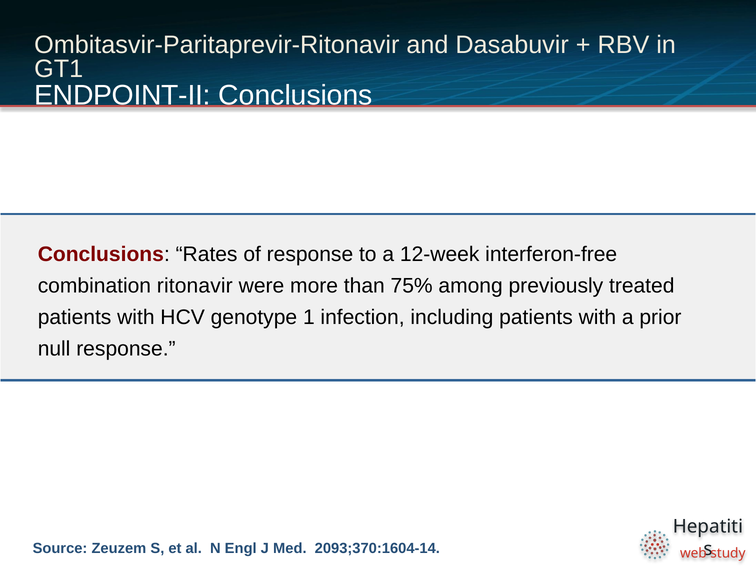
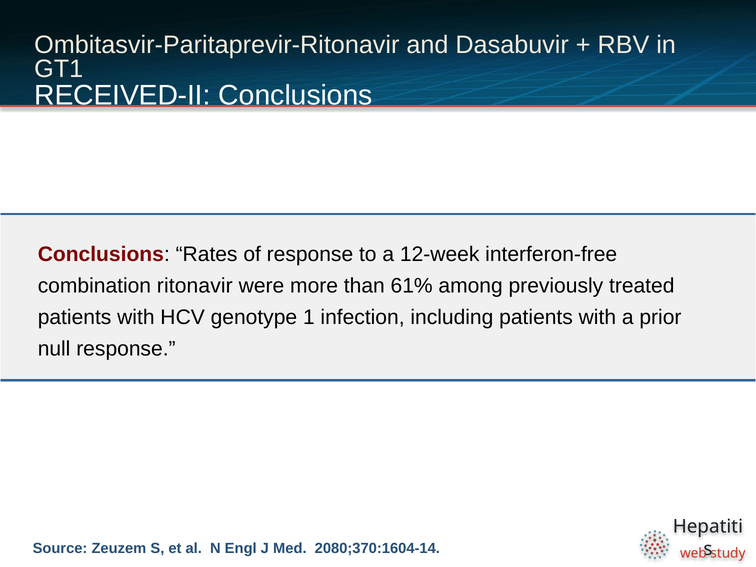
ENDPOINT-II: ENDPOINT-II -> RECEIVED-II (122, 95)
75%: 75% -> 61% (412, 286)
2093;370:1604-14: 2093;370:1604-14 -> 2080;370:1604-14 (377, 548)
